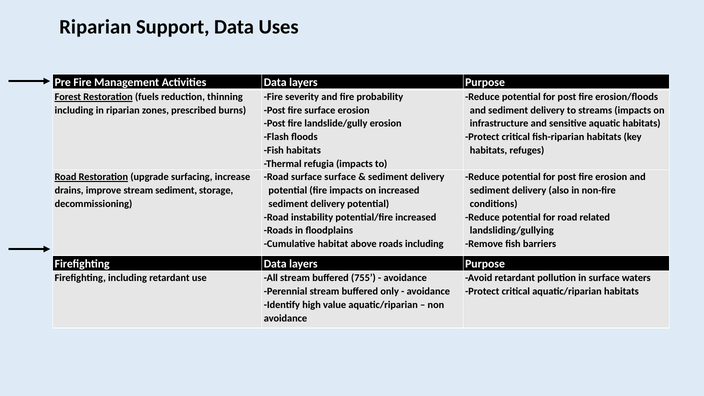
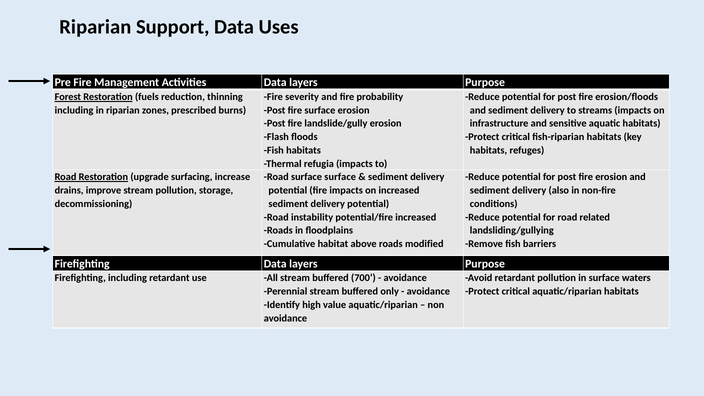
stream sediment: sediment -> pollution (176, 190)
roads including: including -> modified (424, 244)
755: 755 -> 700 (363, 278)
